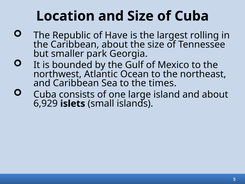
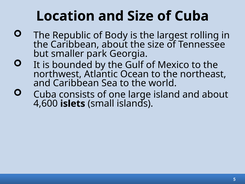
Have: Have -> Body (116, 35)
times: times -> world (163, 83)
6,929: 6,929 -> 4,600 (46, 103)
